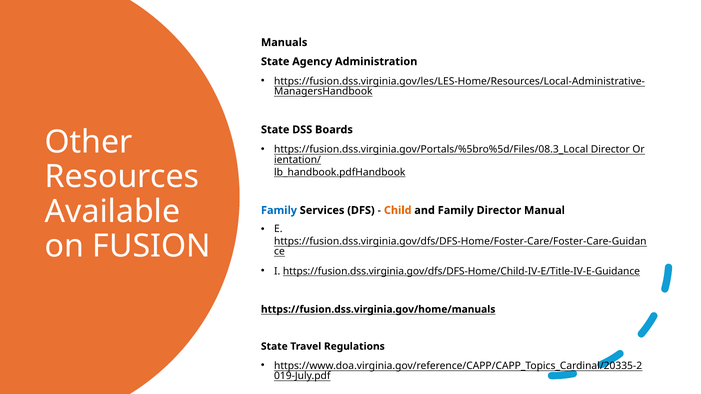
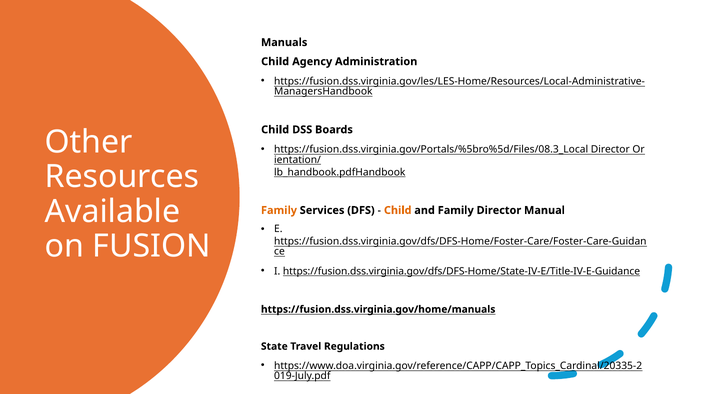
State: State -> Child (275, 62)
State: State -> Child (275, 130)
Family colour: blue -> orange (279, 210)
https://fusion.dss.virginia.gov/dfs/DFS-Home/Child-IV-E/Title-IV-E-Guidance: https://fusion.dss.virginia.gov/dfs/DFS-Home/Child-IV-E/Title-IV-E-Guidance -> https://fusion.dss.virginia.gov/dfs/DFS-Home/State-IV-E/Title-IV-E-Guidance (461, 271)
